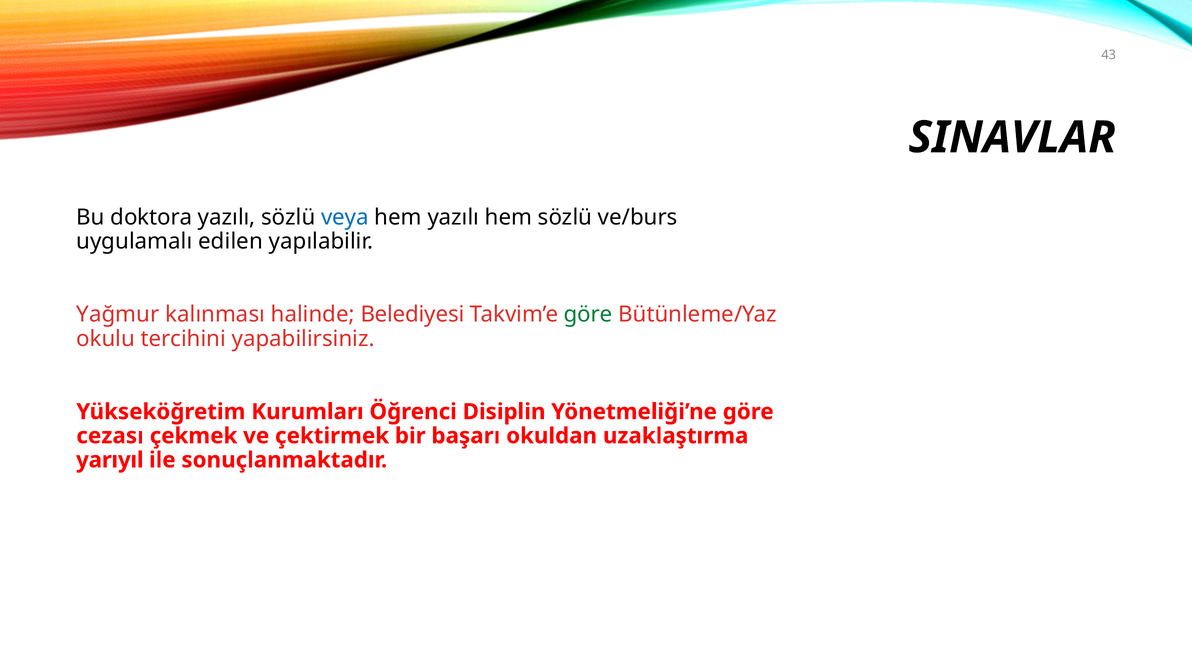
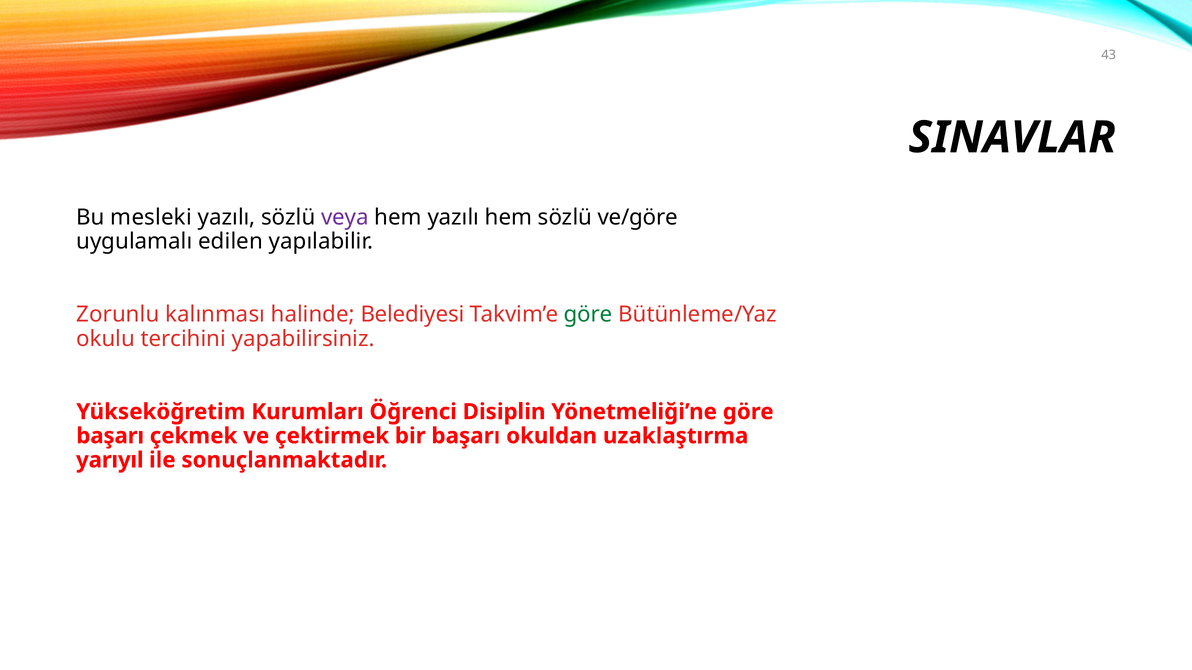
doktora: doktora -> mesleki (151, 218)
veya colour: blue -> purple (345, 218)
ve/burs: ve/burs -> ve/göre (638, 218)
Yağmur: Yağmur -> Zorunlu (118, 315)
cezası: cezası -> başarı (110, 436)
